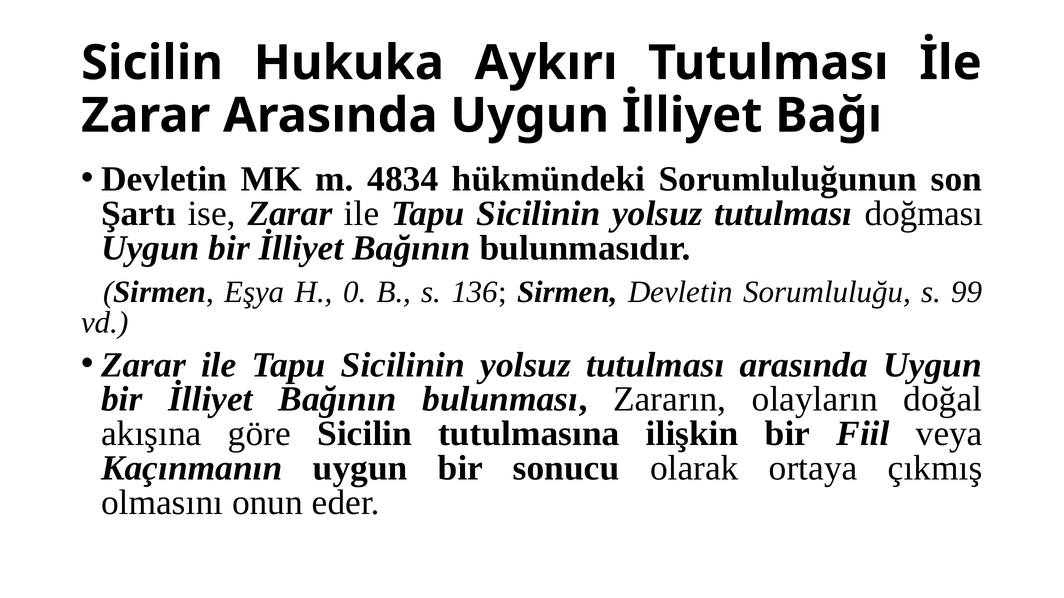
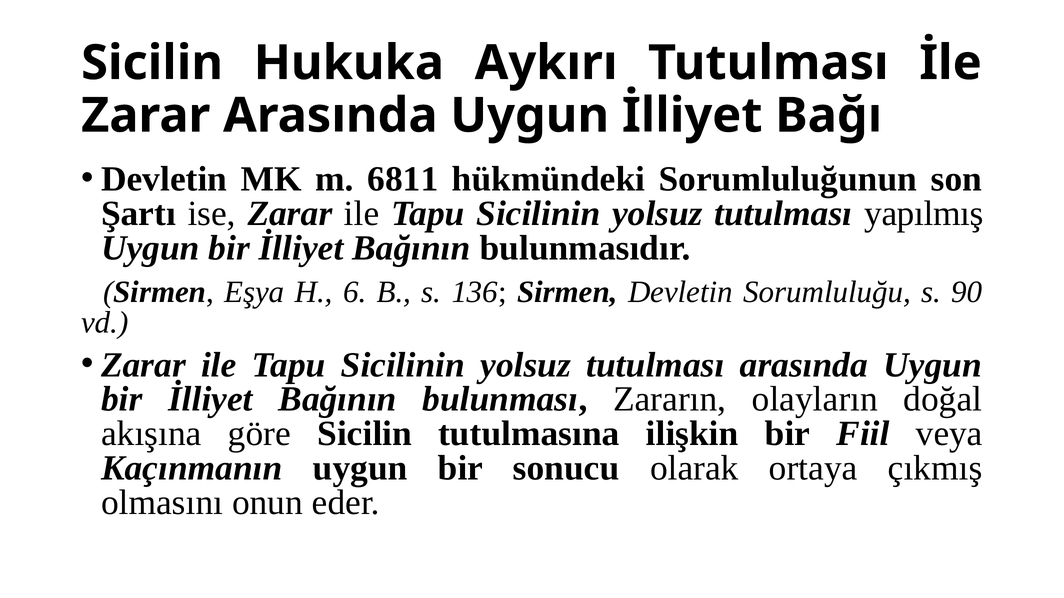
4834: 4834 -> 6811 (403, 179)
doğması: doğması -> yapılmış (924, 214)
0: 0 -> 6 (355, 292)
99: 99 -> 90 (967, 292)
